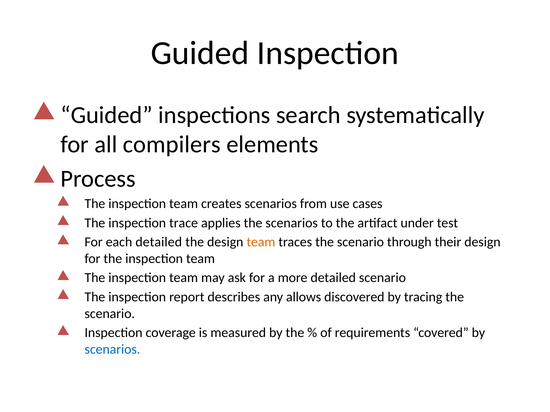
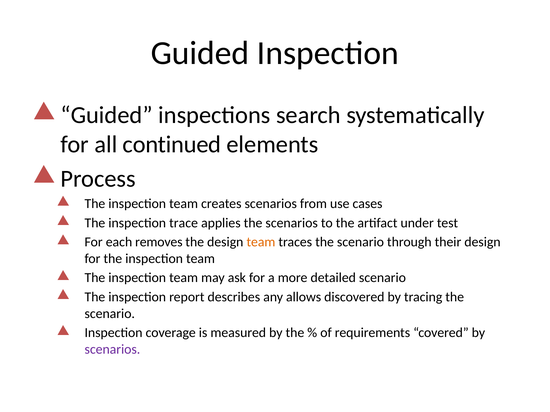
compilers: compilers -> continued (172, 145)
each detailed: detailed -> removes (159, 242)
scenarios colour: blue -> purple (112, 350)
